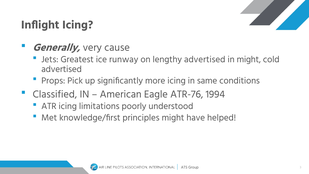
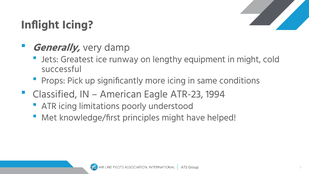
cause: cause -> damp (117, 47)
lengthy advertised: advertised -> equipment (205, 59)
advertised: advertised -> successful (61, 69)
ATR-76: ATR-76 -> ATR-23 (187, 94)
